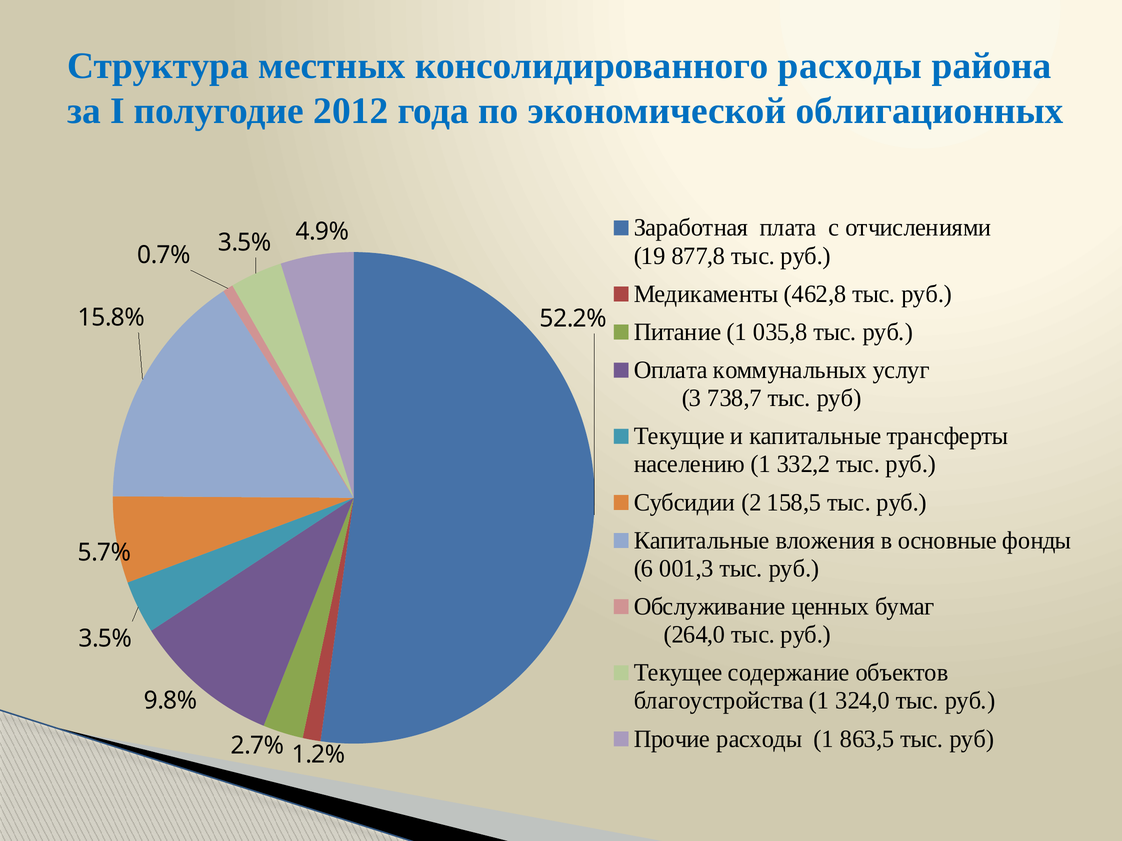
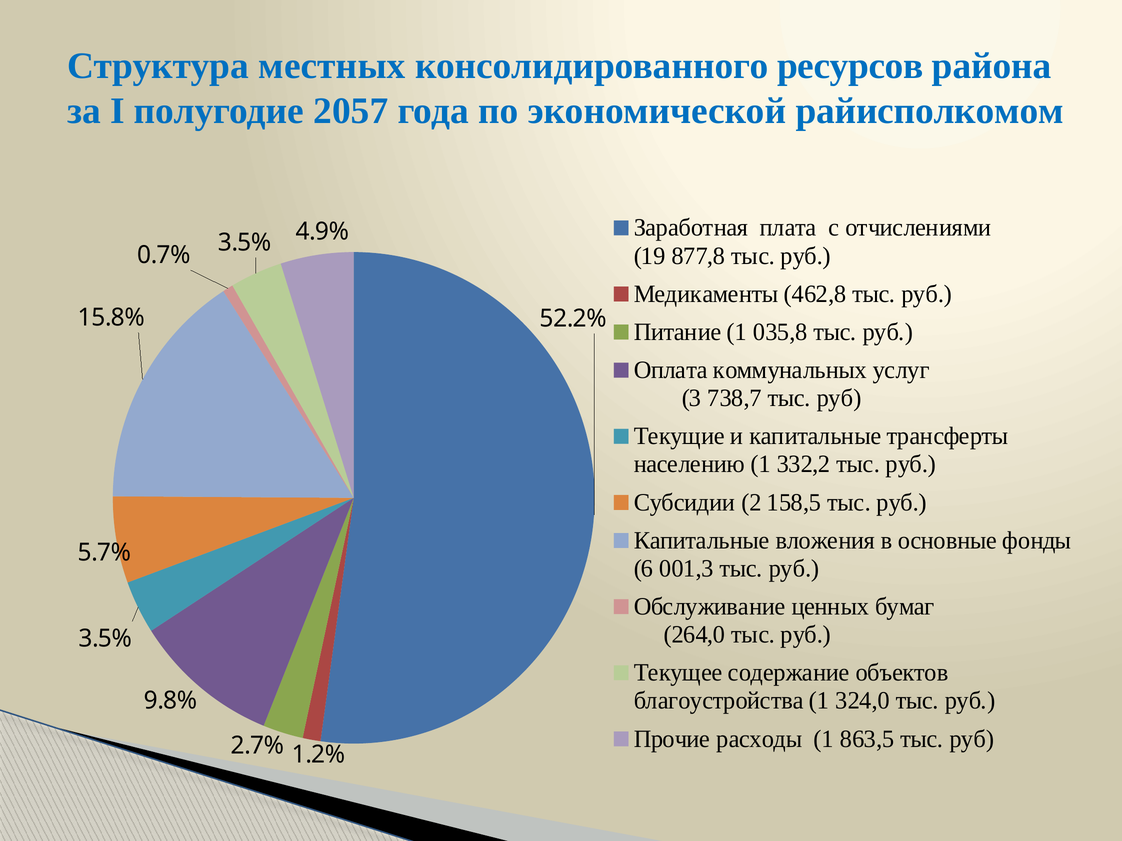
консолидированного расходы: расходы -> ресурсов (850, 66)
2012: 2012 -> 2057 (351, 111)
облигационных: облигационных -> райисполкомом (930, 111)
